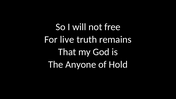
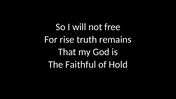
live: live -> rise (67, 39)
Anyone: Anyone -> Faithful (81, 65)
